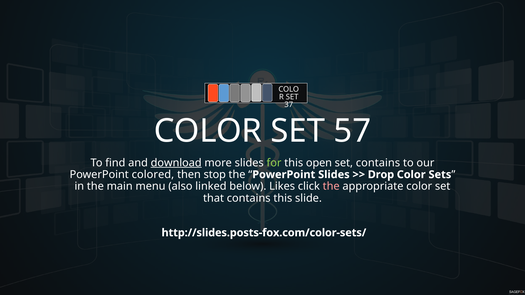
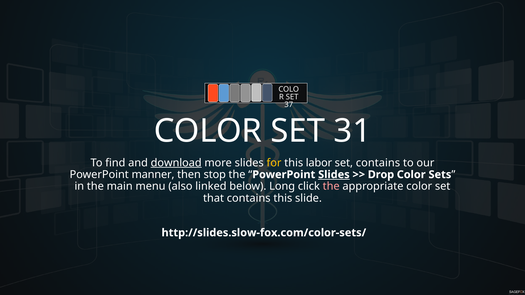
57: 57 -> 31 (352, 131)
for colour: light green -> yellow (274, 163)
open: open -> labor (319, 163)
colored: colored -> manner (153, 175)
Slides underline: none -> present (334, 175)
Likes: Likes -> Long (282, 187)
http://slides.posts-fox.com/color-sets/: http://slides.posts-fox.com/color-sets/ -> http://slides.slow-fox.com/color-sets/ (264, 233)
